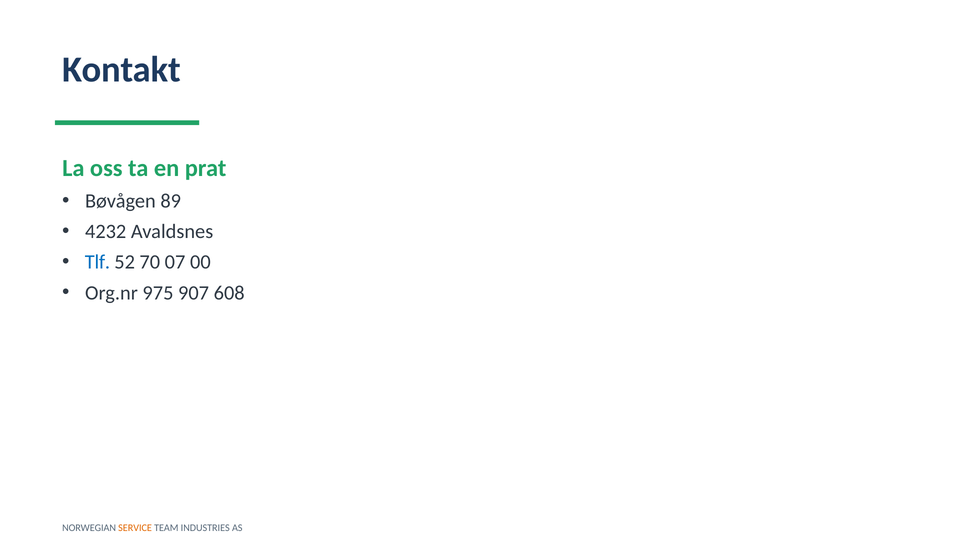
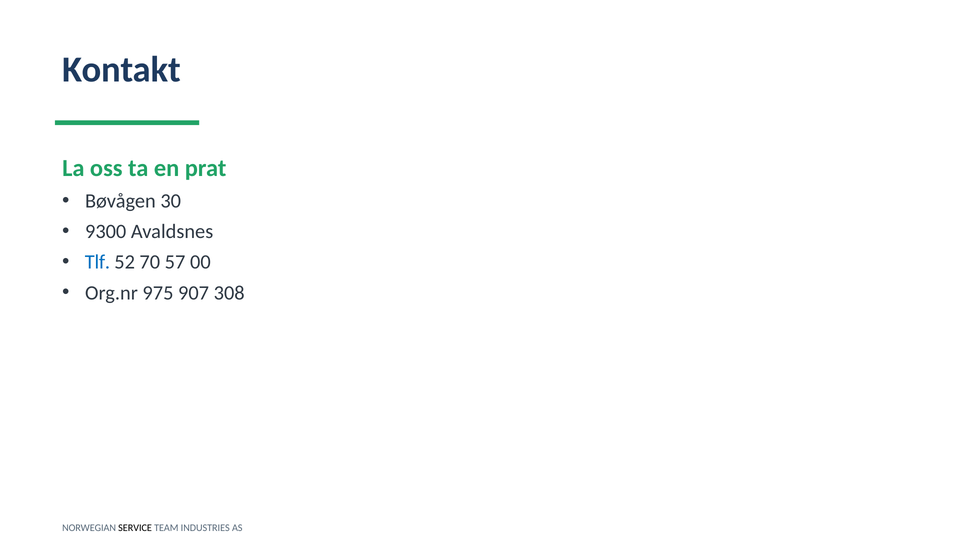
89: 89 -> 30 (171, 201)
4232: 4232 -> 9300 (106, 231)
07: 07 -> 57 (175, 262)
608: 608 -> 308 (229, 293)
SERVICE colour: orange -> black (135, 527)
